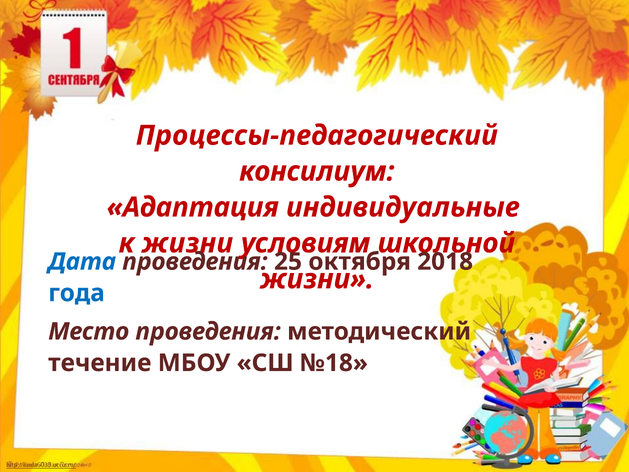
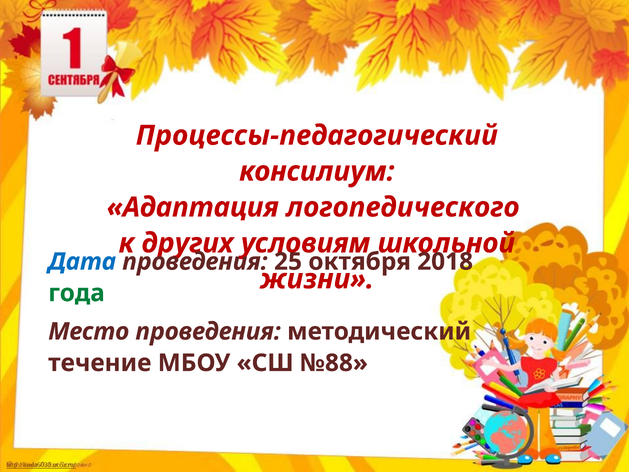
индивидуальные: индивидуальные -> логопедического (403, 207)
к жизни: жизни -> других (188, 243)
года colour: blue -> green (77, 293)
№18: №18 -> №88 (334, 363)
